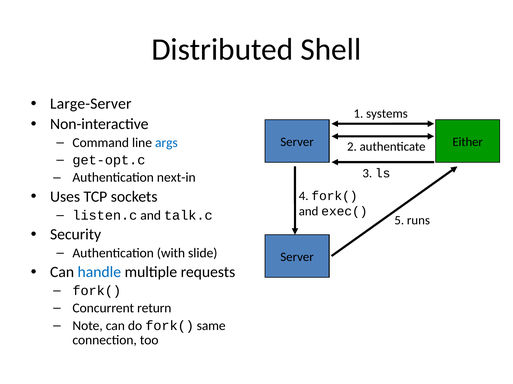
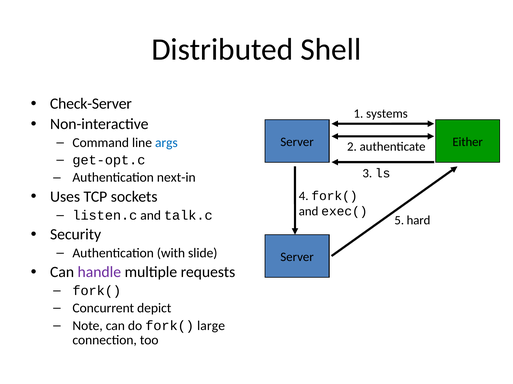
Large-Server: Large-Server -> Check-Server (91, 104)
runs: runs -> hard (419, 221)
handle colour: blue -> purple (99, 273)
return: return -> depict (154, 309)
same: same -> large (211, 326)
